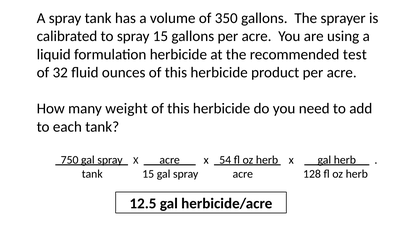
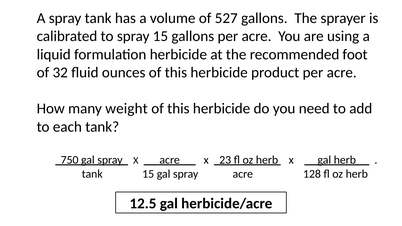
350: 350 -> 527 (226, 18)
test: test -> foot (355, 54)
54: 54 -> 23 (225, 160)
